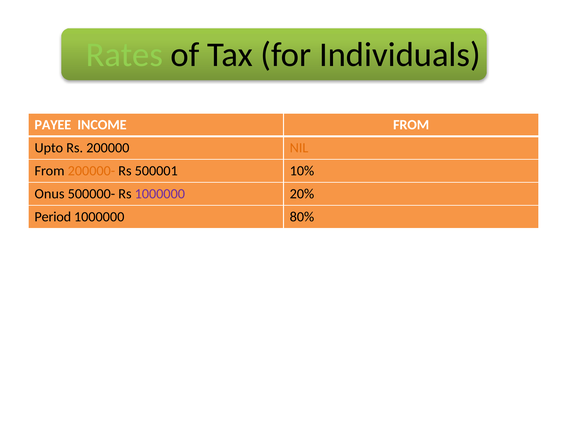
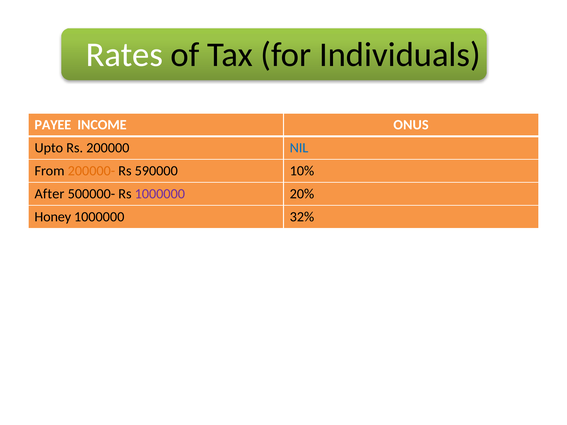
Rates colour: light green -> white (124, 55)
INCOME FROM: FROM -> ONUS (411, 125)
NIL colour: orange -> blue (299, 148)
500001: 500001 -> 590000 (156, 171)
Onus: Onus -> After (49, 194)
Period: Period -> Honey (53, 217)
80%: 80% -> 32% (302, 217)
